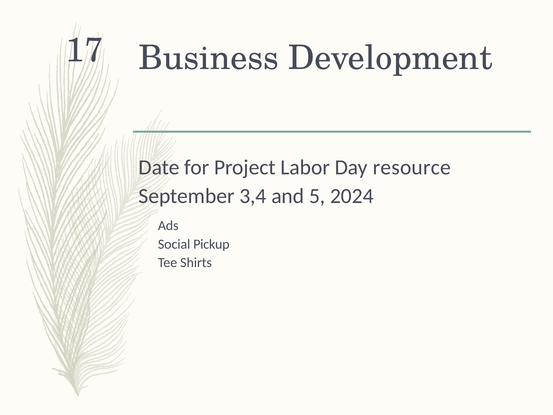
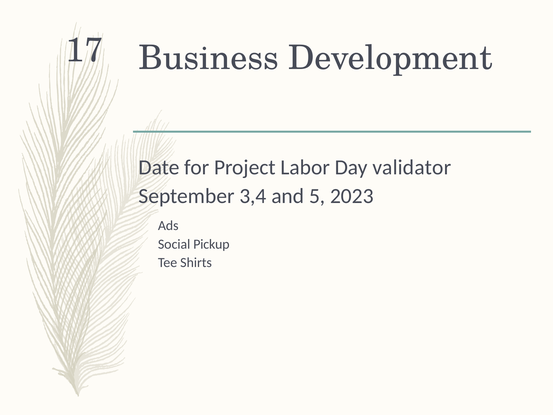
resource: resource -> validator (412, 167)
2024: 2024 -> 2023 (352, 196)
